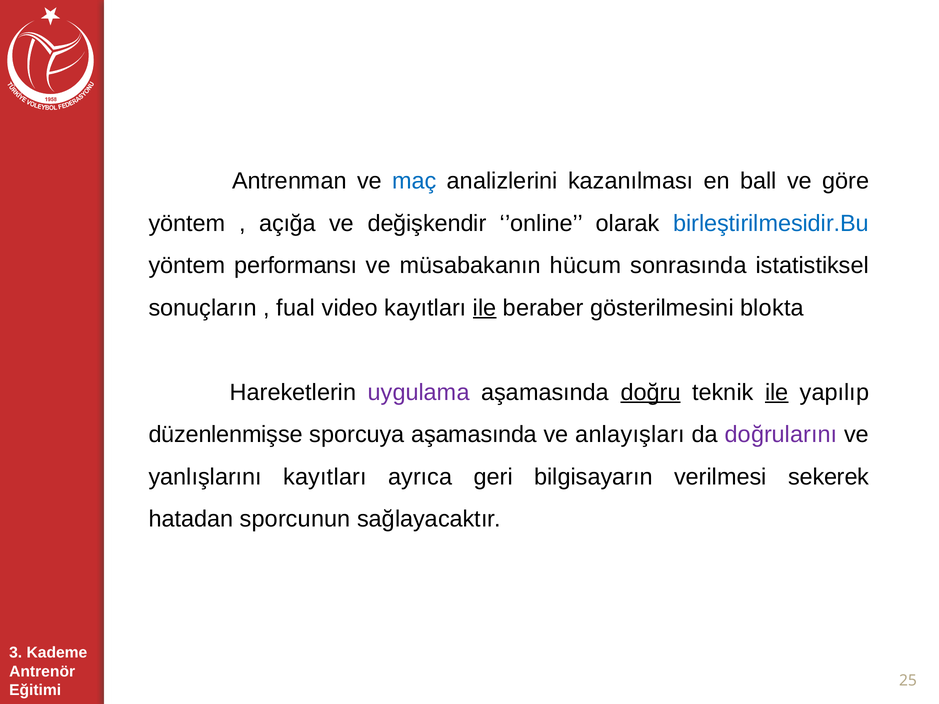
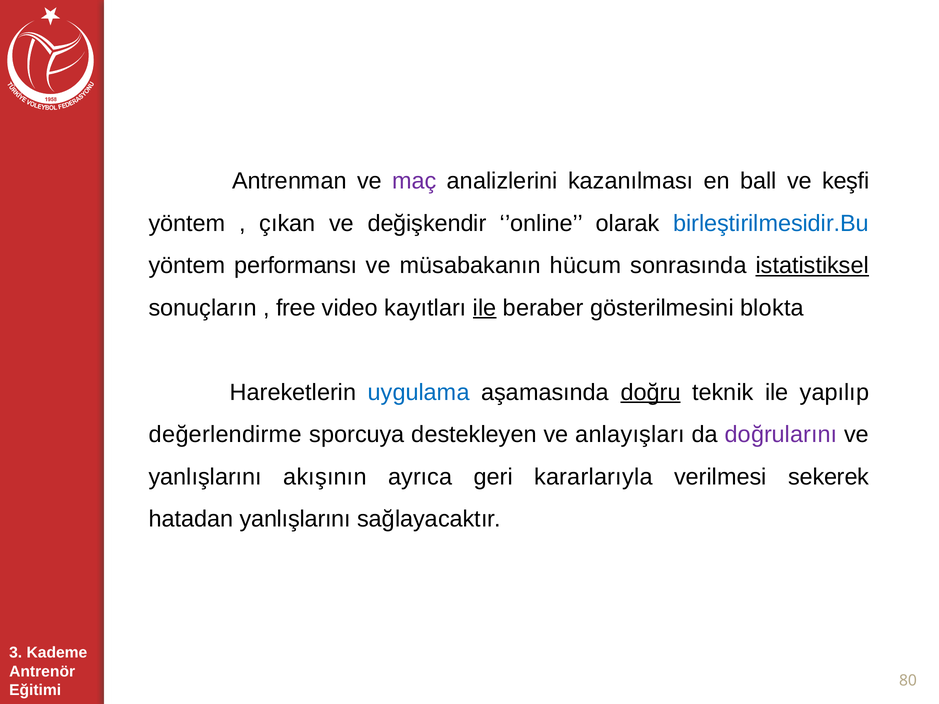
maç colour: blue -> purple (414, 181)
göre: göre -> keşfi (846, 181)
açığa: açığa -> çıkan (287, 223)
istatistiksel underline: none -> present (812, 266)
fual: fual -> free (296, 308)
uygulama colour: purple -> blue (419, 392)
ile underline: present -> none (777, 392)
düzenlenmişse: düzenlenmişse -> değerlendirme (225, 435)
sporcuya aşamasında: aşamasında -> destekleyen (474, 435)
yanlışlarını kayıtları: kayıtları -> akışının (325, 477)
bilgisayarın: bilgisayarın -> kararlarıyla (593, 477)
hatadan sporcunun: sporcunun -> yanlışlarını (295, 519)
25: 25 -> 80 (908, 681)
